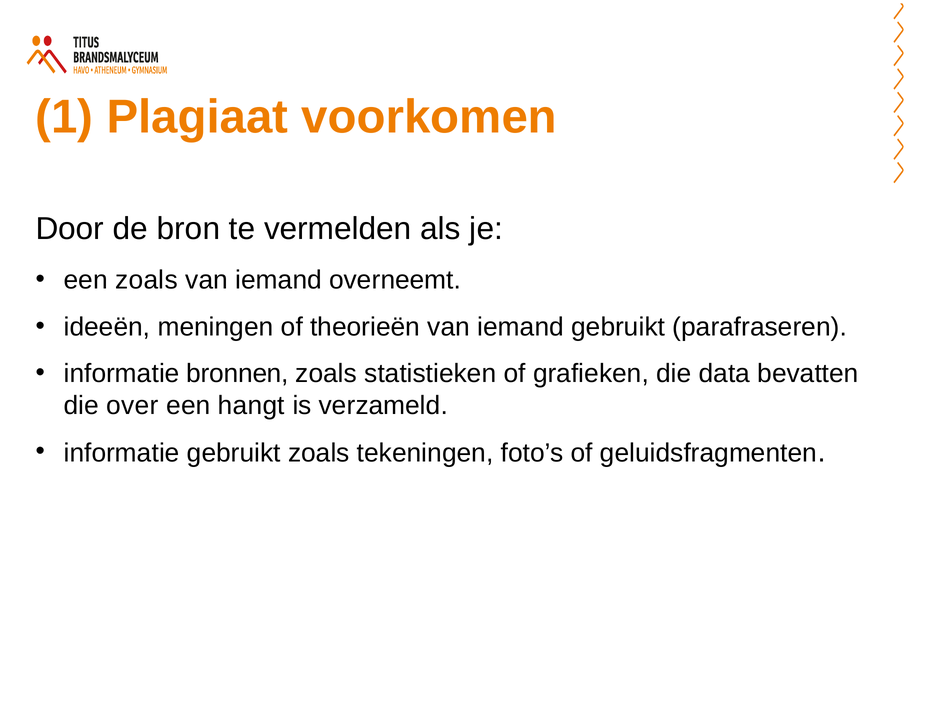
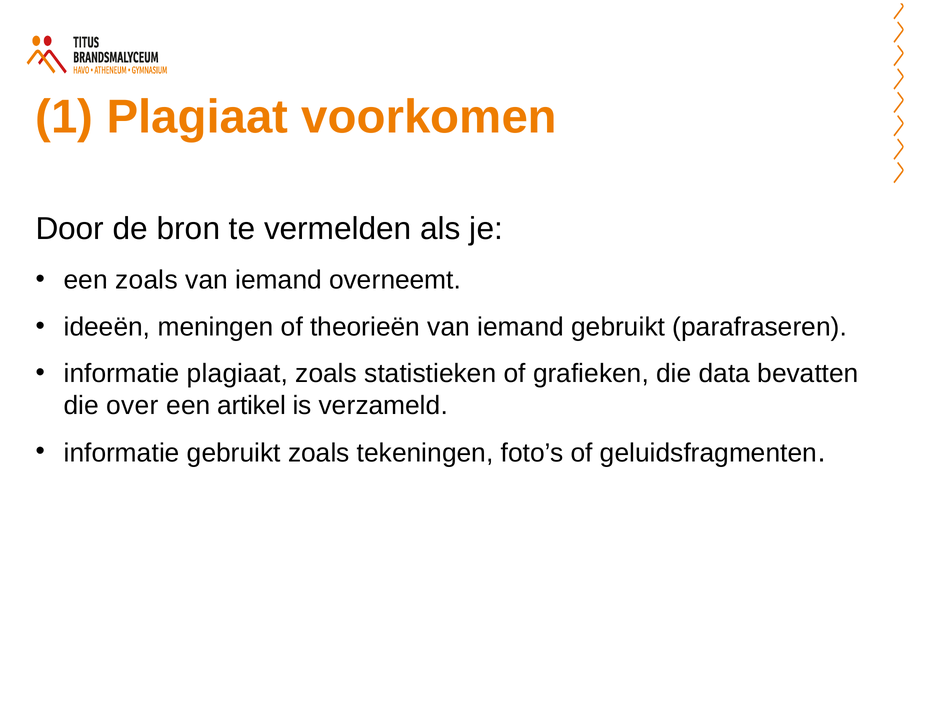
informatie bronnen: bronnen -> plagiaat (237, 374)
hangt: hangt -> artikel (252, 405)
